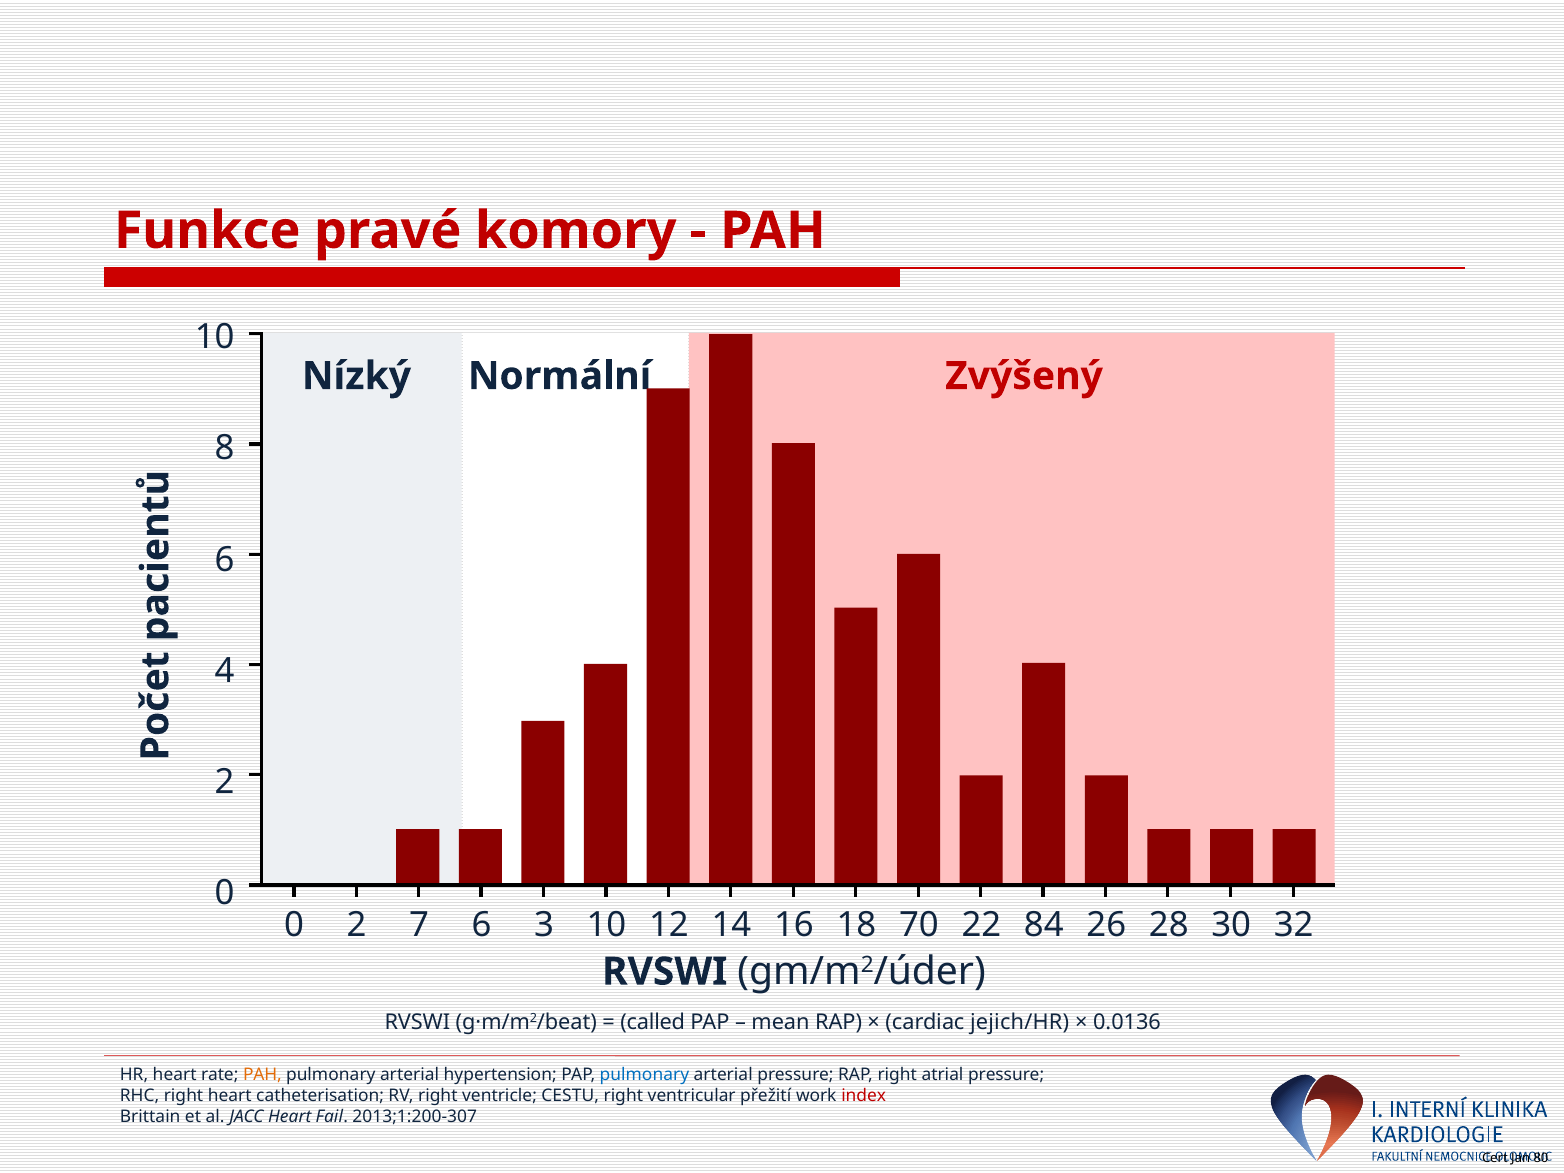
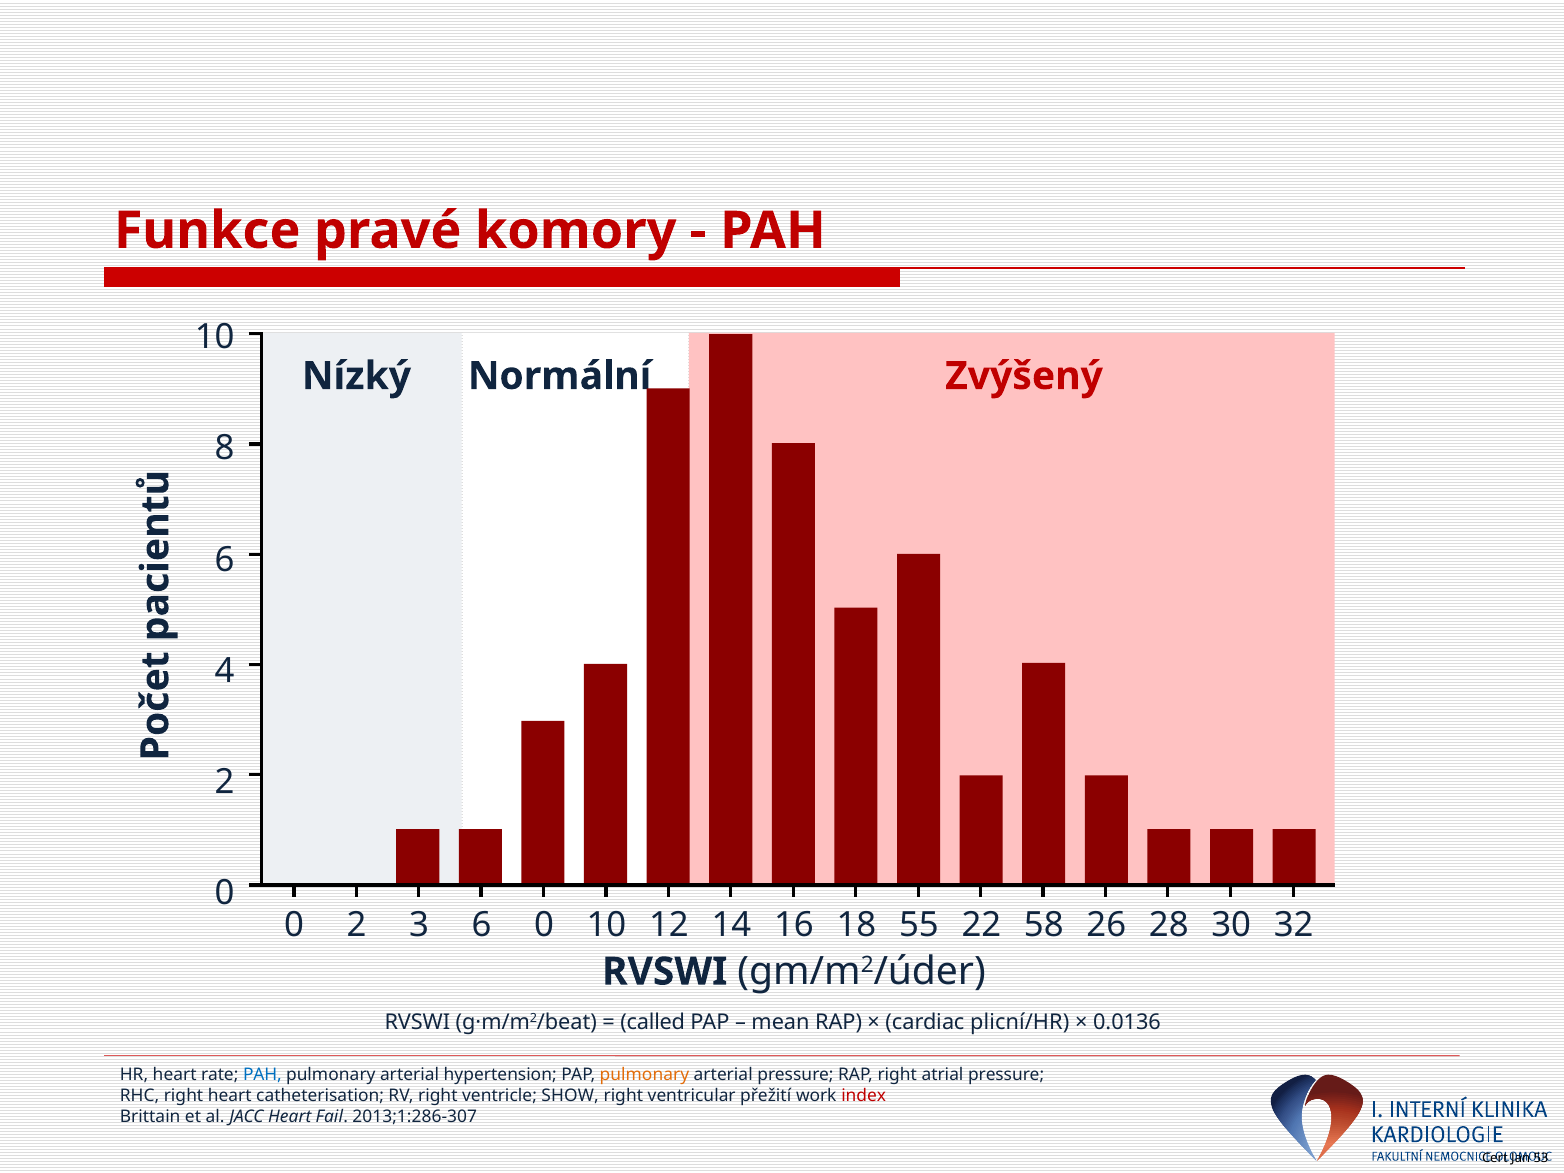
7: 7 -> 3 (419, 925)
6 3: 3 -> 0 (544, 925)
70: 70 -> 55 (919, 925)
84: 84 -> 58 (1044, 925)
jejich/HR: jejich/HR -> plicní/HR (1020, 1022)
PAH colour: orange -> blue (262, 1075)
pulmonary colour: blue -> orange (644, 1075)
CESTU: CESTU -> SHOW (570, 1096)
2013;1:200-307: 2013;1:200-307 -> 2013;1:286-307 (415, 1117)
80: 80 -> 53 (1541, 1158)
